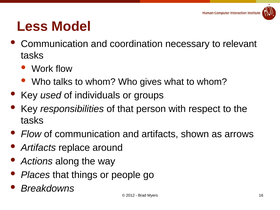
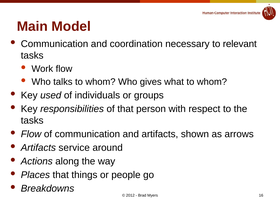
Less: Less -> Main (32, 26)
replace: replace -> service (74, 148)
